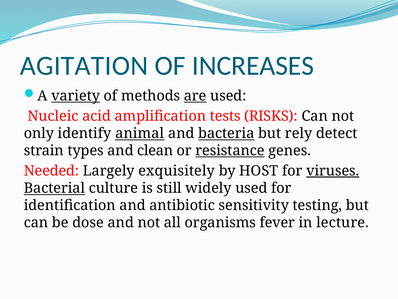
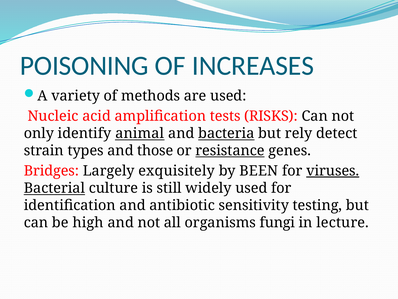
AGITATION: AGITATION -> POISONING (84, 66)
variety underline: present -> none (76, 96)
are underline: present -> none (195, 96)
clean: clean -> those (155, 150)
Needed: Needed -> Bridges (51, 171)
HOST: HOST -> BEEN (259, 171)
dose: dose -> high (88, 222)
fever: fever -> fungi (277, 222)
